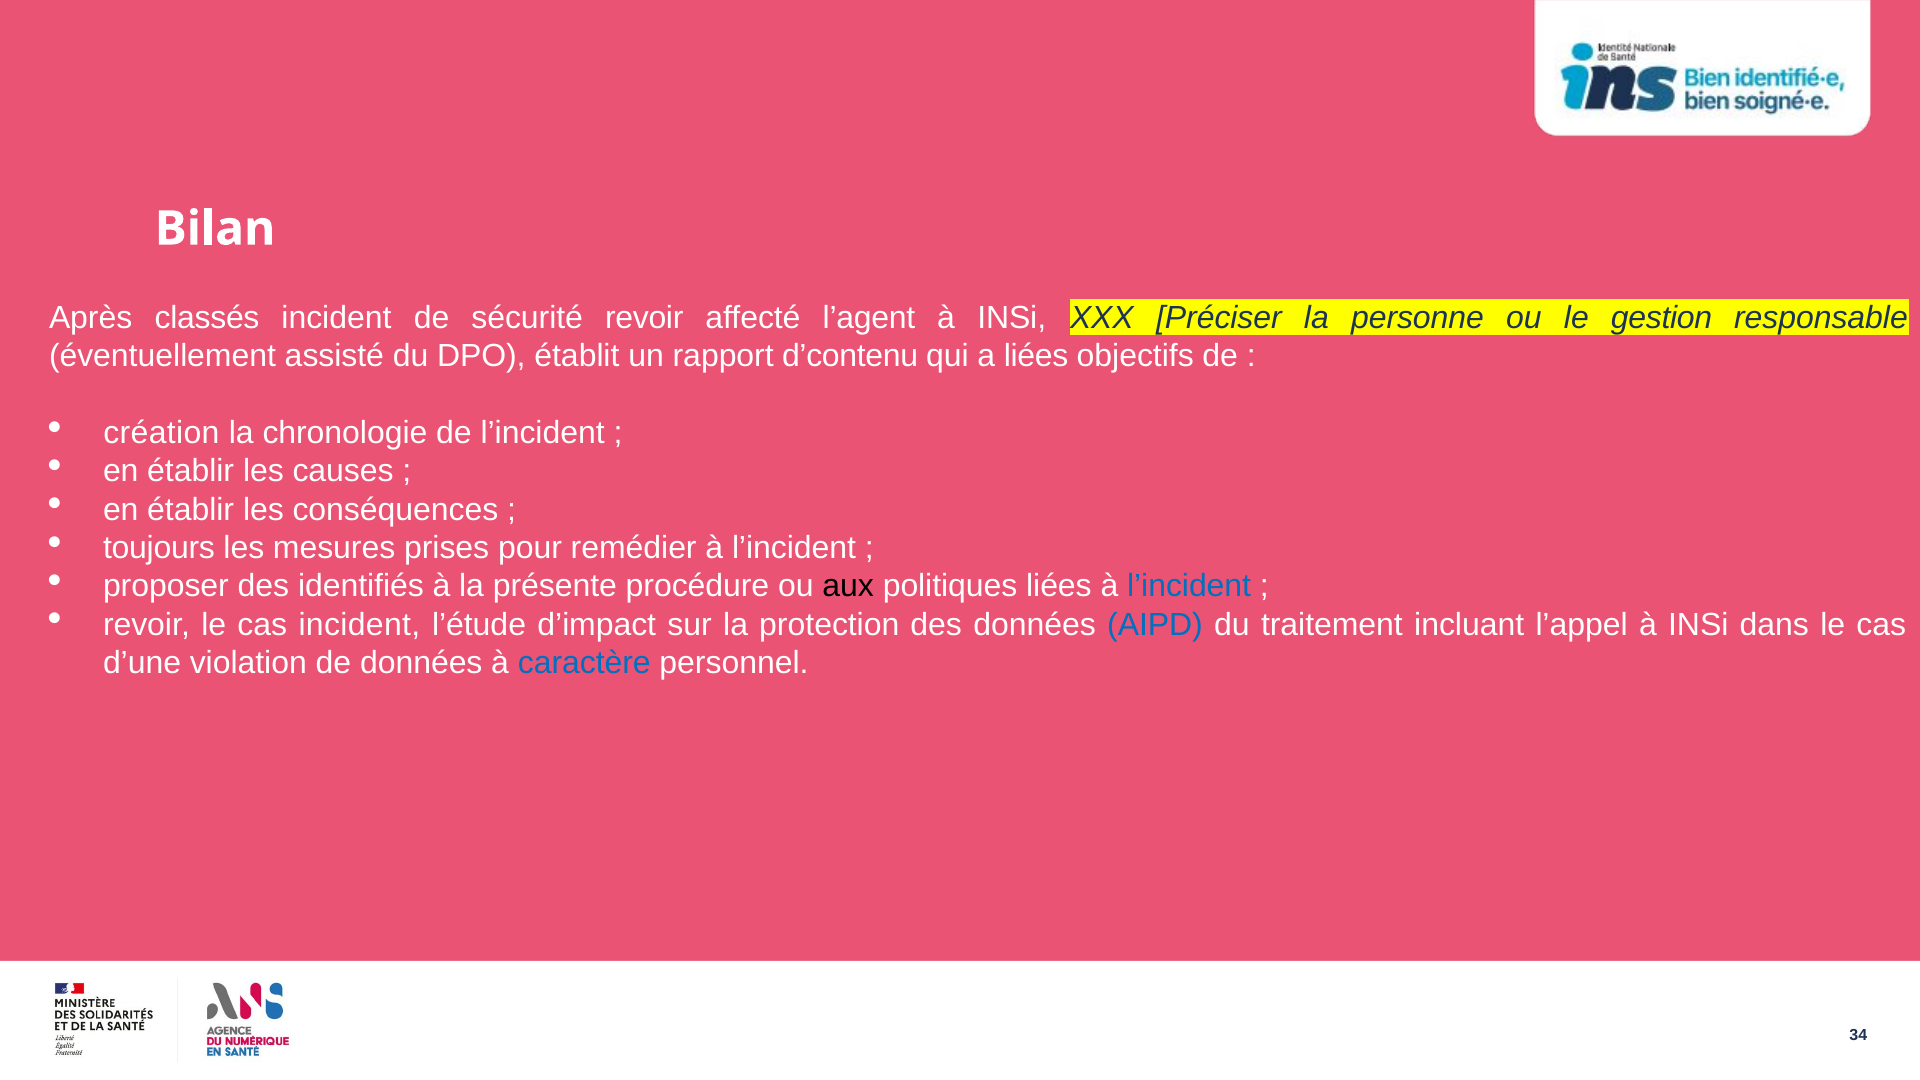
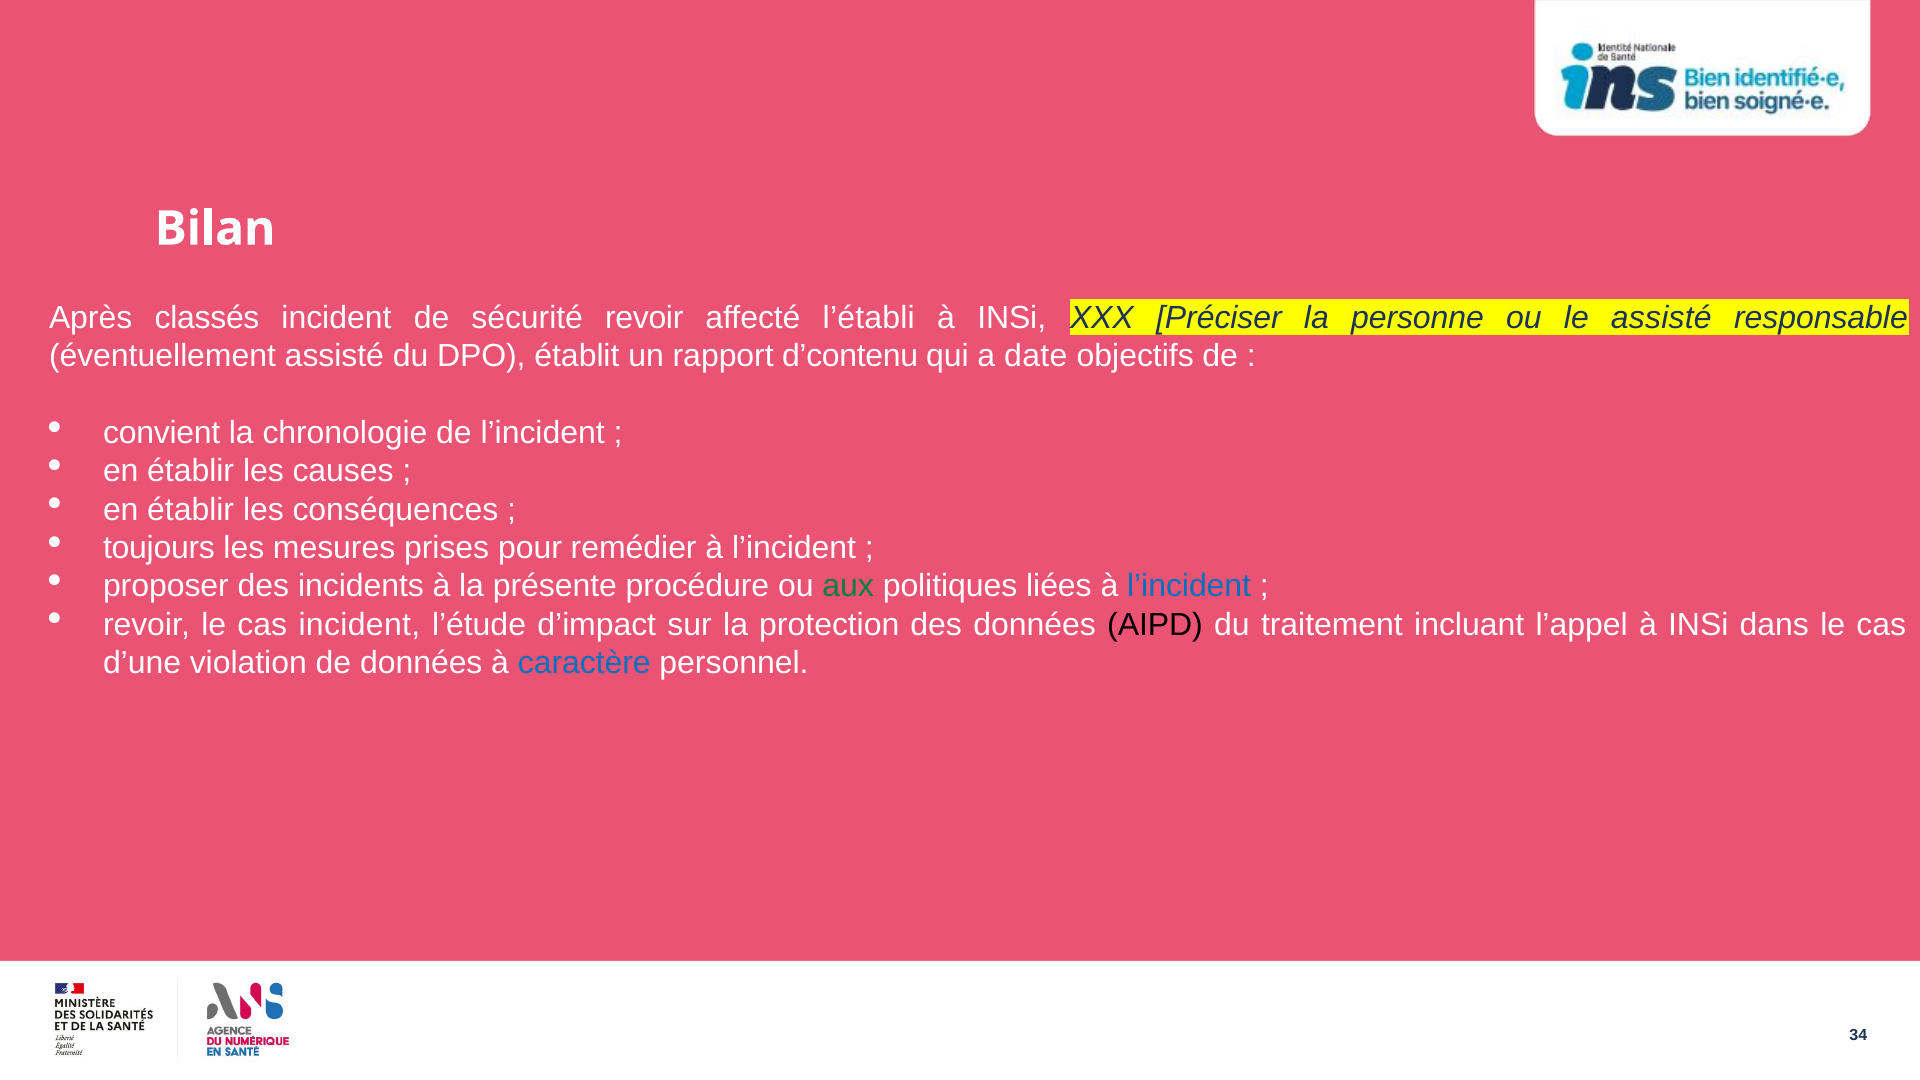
l’agent: l’agent -> l’établi (869, 318)
le gestion: gestion -> assisté (1661, 318)
a liées: liées -> date (1036, 356)
création: création -> convient (162, 433)
identifiés: identifiés -> incidents (361, 586)
aux colour: black -> green (848, 586)
AIPD colour: blue -> black (1155, 625)
